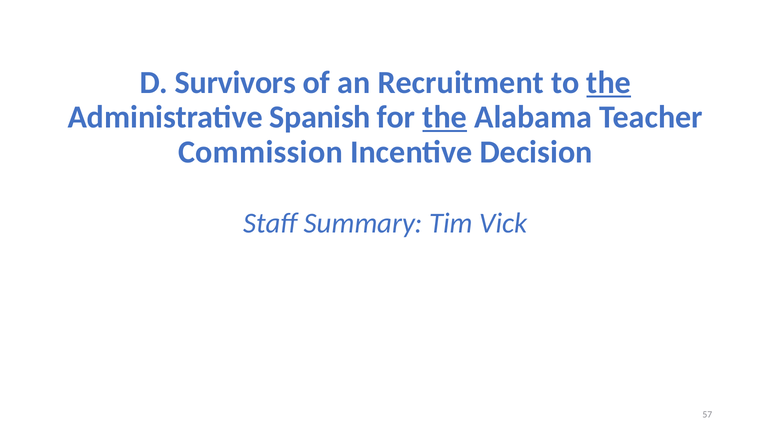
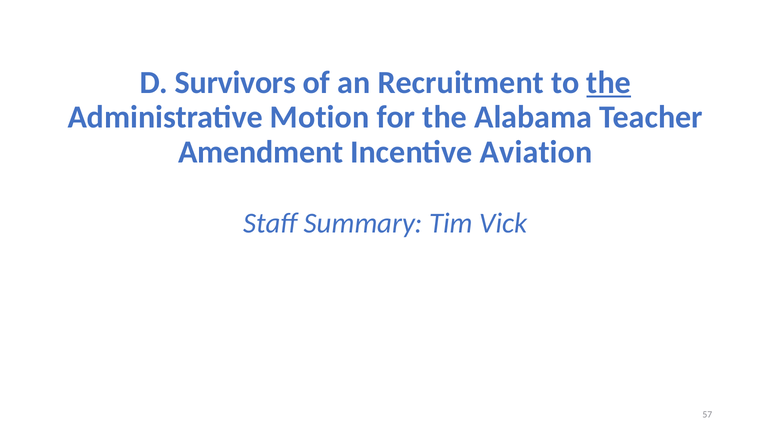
Spanish: Spanish -> Motion (320, 117)
the underline: present -> none (445, 117)
Commission: Commission -> Amendment (261, 152)
Decision: Decision -> Aviation (536, 152)
